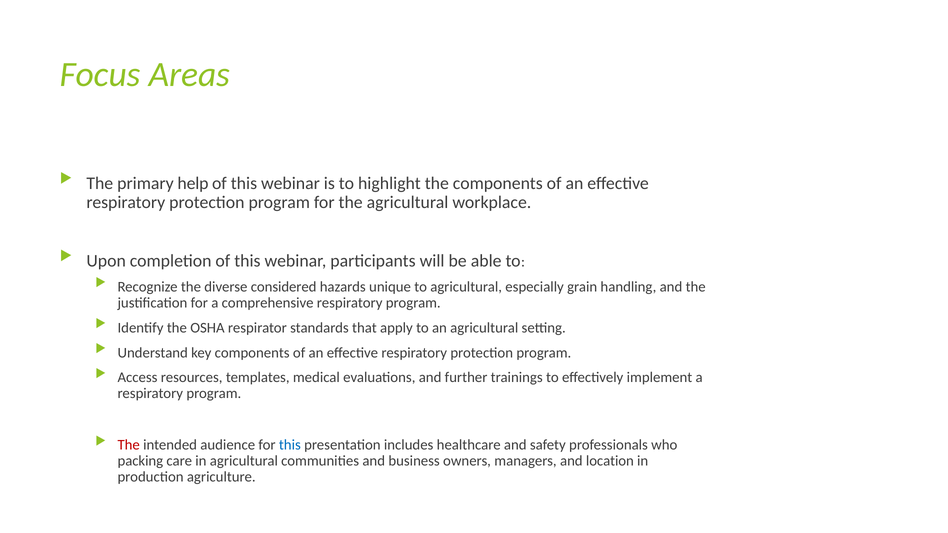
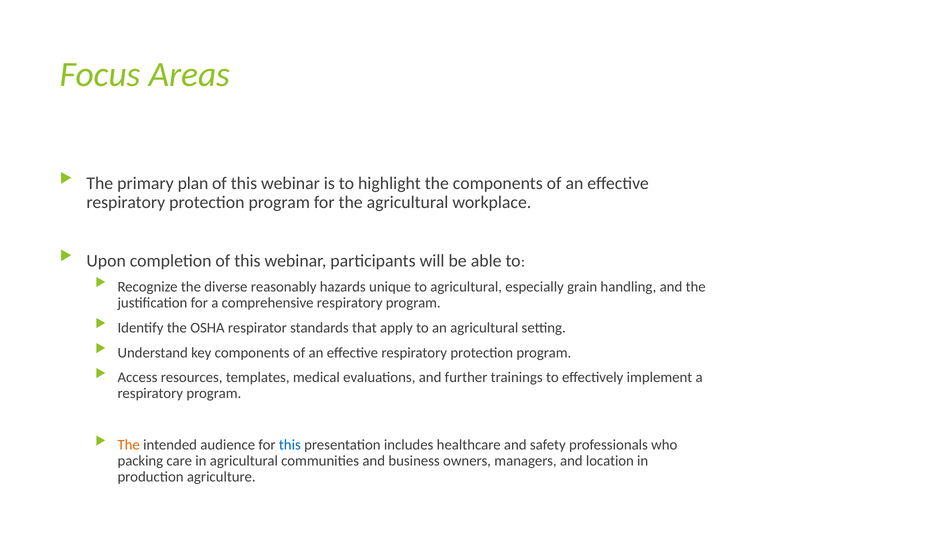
help: help -> plan (193, 183)
considered: considered -> reasonably (284, 287)
The colour: red -> orange (129, 445)
